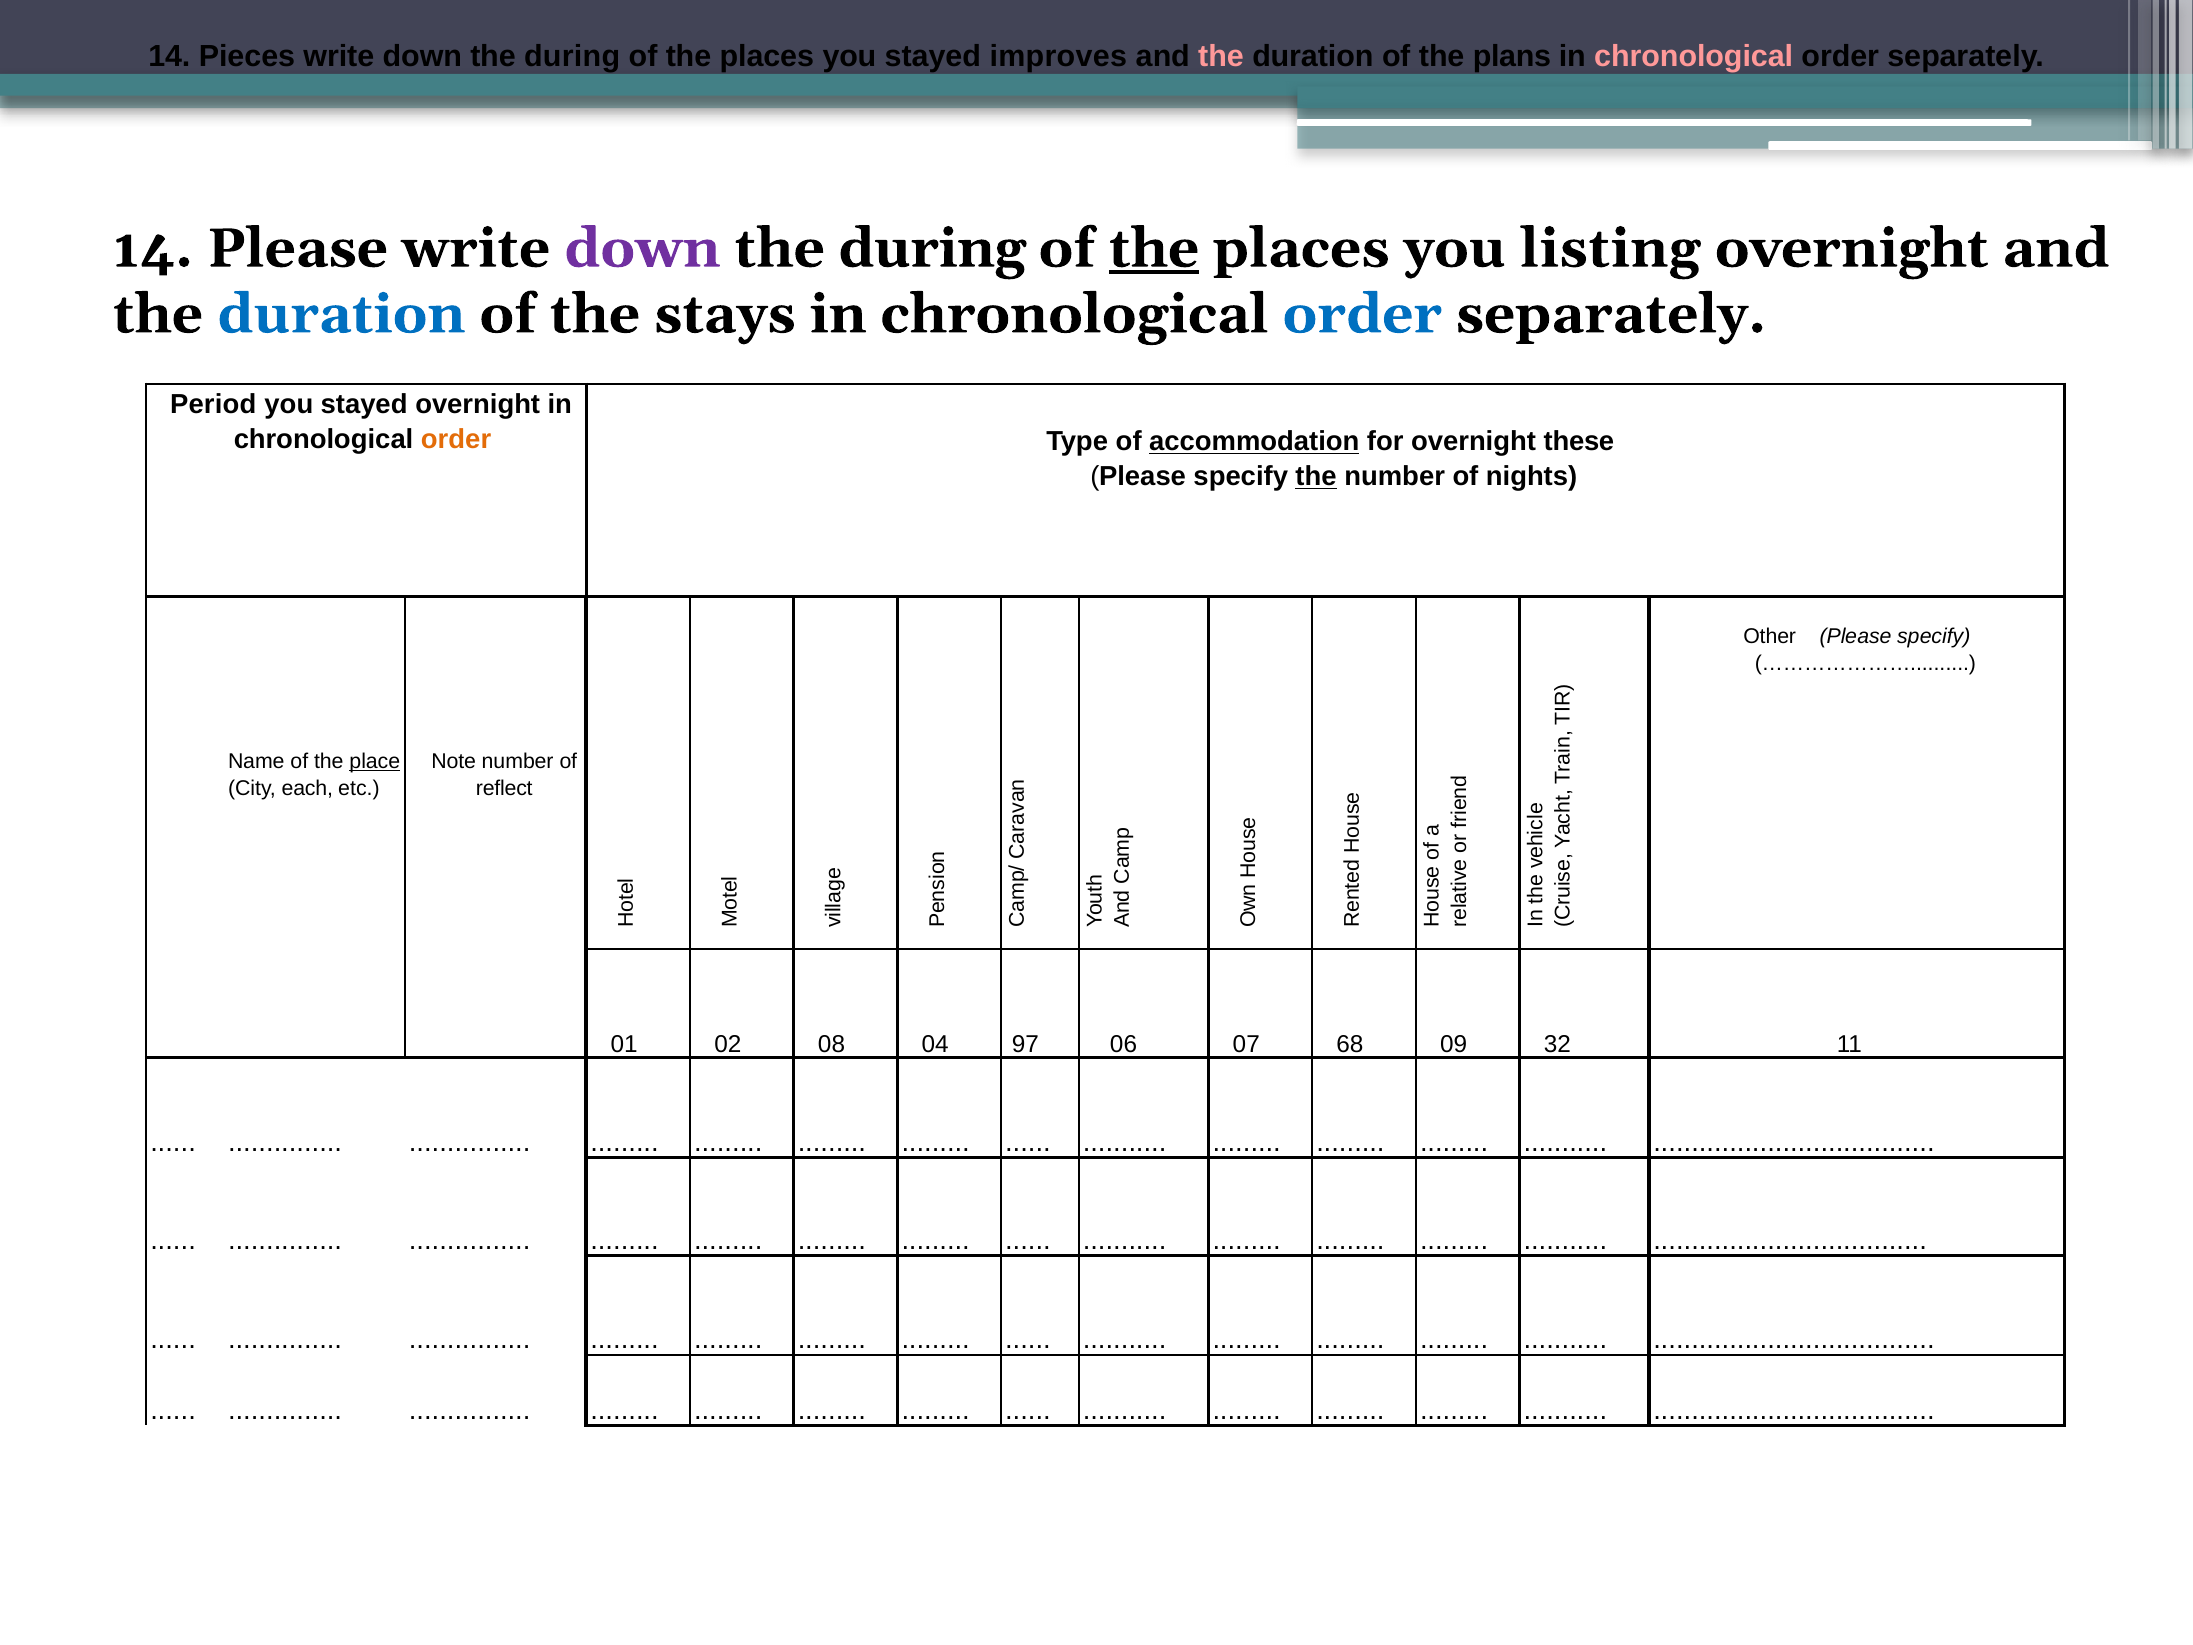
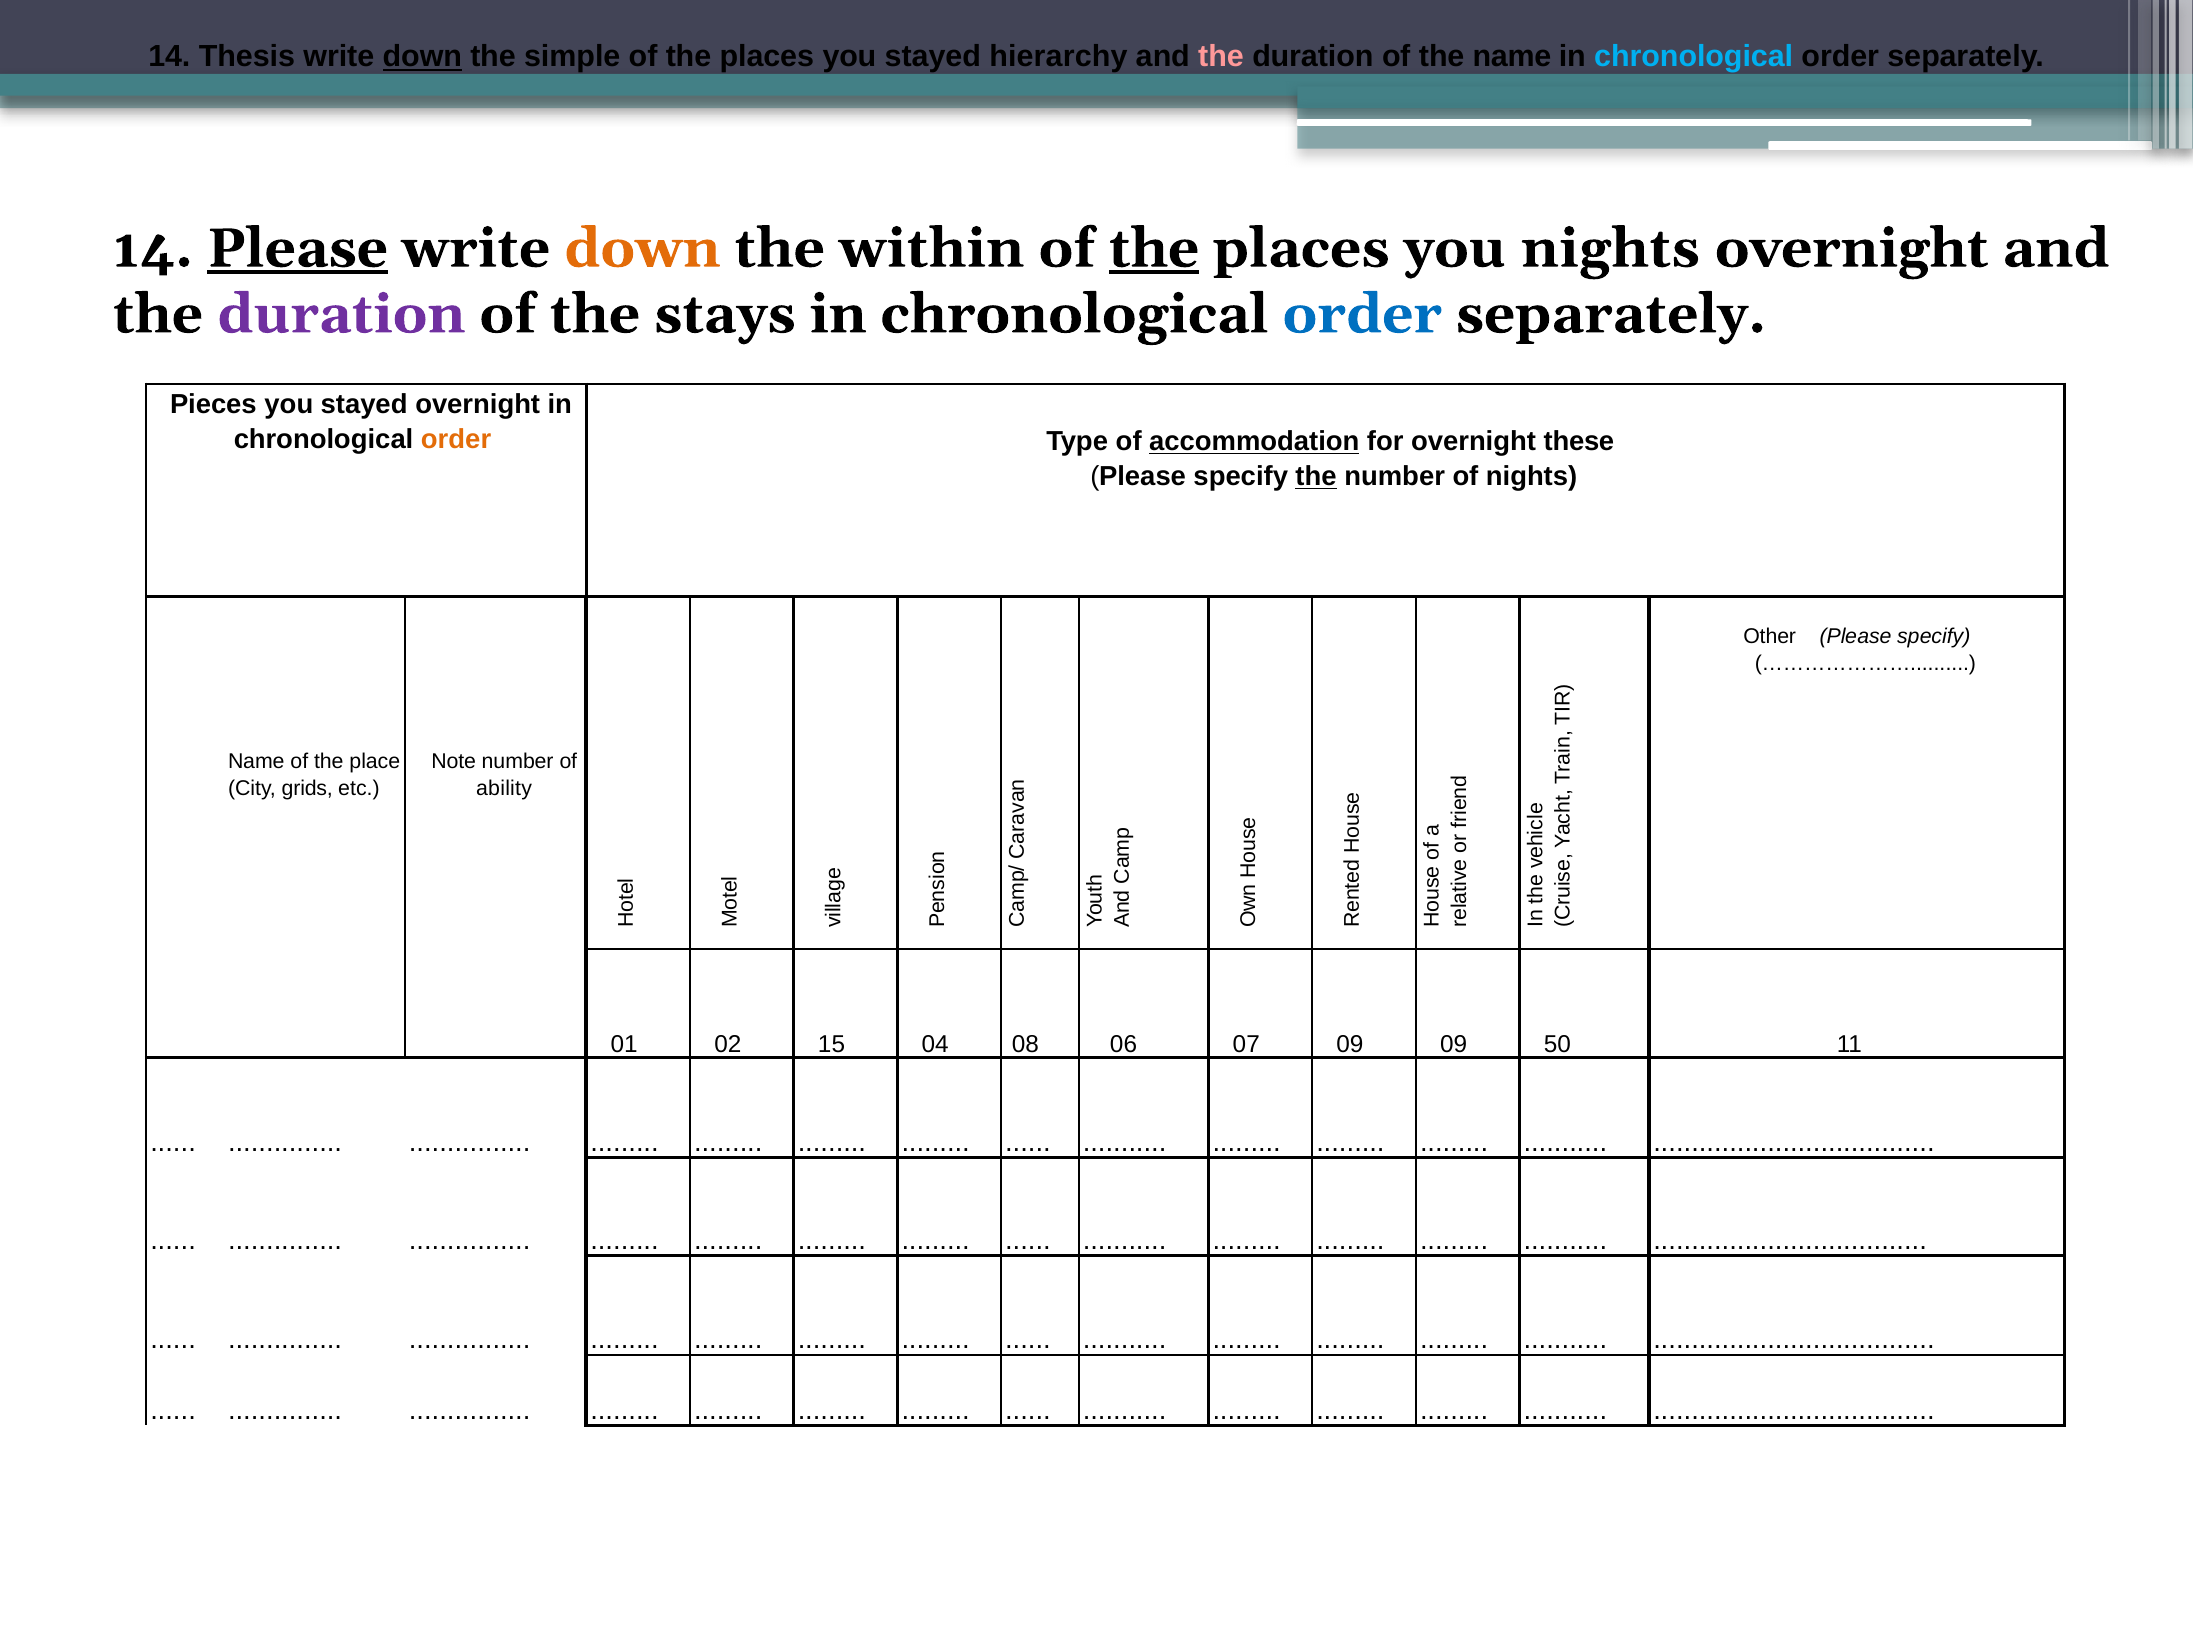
Pieces: Pieces -> Thesis (247, 57)
down underline: none -> present (422, 57)
during: during -> simple (572, 57)
improves: improves -> hierarchy (1058, 57)
the plans: plans -> name (1512, 57)
chronological colour: pink -> light blue (1694, 57)
Please underline: none -> present (298, 248)
down colour: purple -> orange (642, 248)
during: during -> within (932, 248)
you listing: listing -> nights (1610, 248)
duration colour: blue -> purple (341, 314)
Period: Period -> Pieces (213, 404)
place underline: present -> none (375, 761)
each: each -> grids (307, 788)
reflect: reflect -> ability (504, 788)
08: 08 -> 15 (832, 1044)
97: 97 -> 08 (1025, 1044)
07 68: 68 -> 09 (1350, 1044)
32: 32 -> 50 (1557, 1044)
